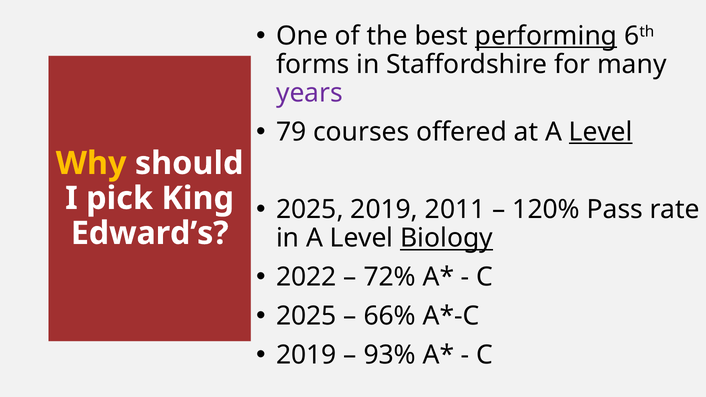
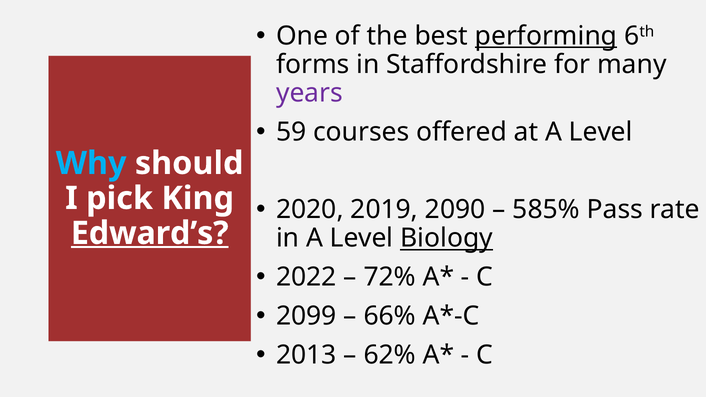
79: 79 -> 59 (291, 132)
Level underline: present -> none (601, 132)
Why colour: yellow -> light blue (91, 163)
2025: 2025 -> 2020 (310, 210)
2011: 2011 -> 2090 (455, 210)
120%: 120% -> 585% (546, 210)
Edward’s underline: none -> present (150, 233)
2025: 2025 -> 2099 (306, 316)
2019: 2019 -> 2013 (306, 355)
93%: 93% -> 62% (390, 355)
